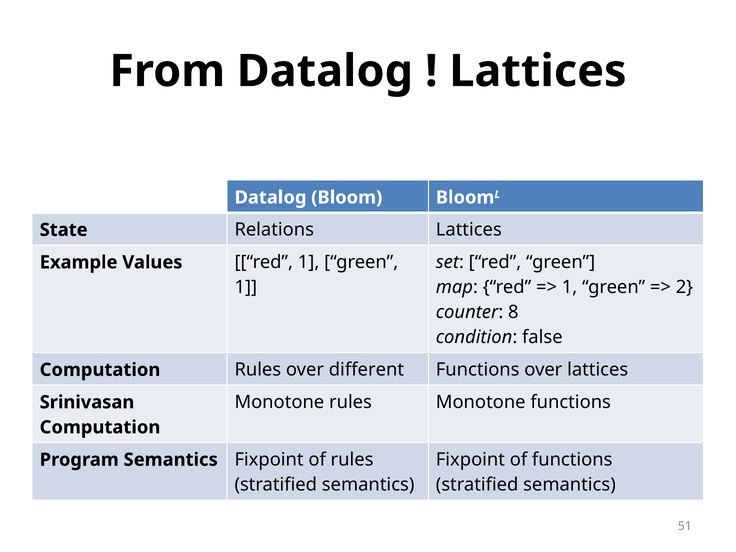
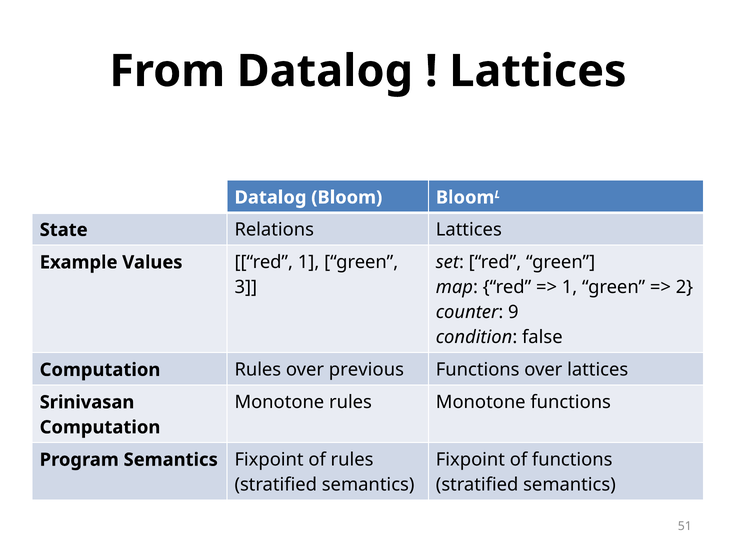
1: 1 -> 3 (246, 287)
8: 8 -> 9 (513, 312)
different: different -> previous (366, 370)
